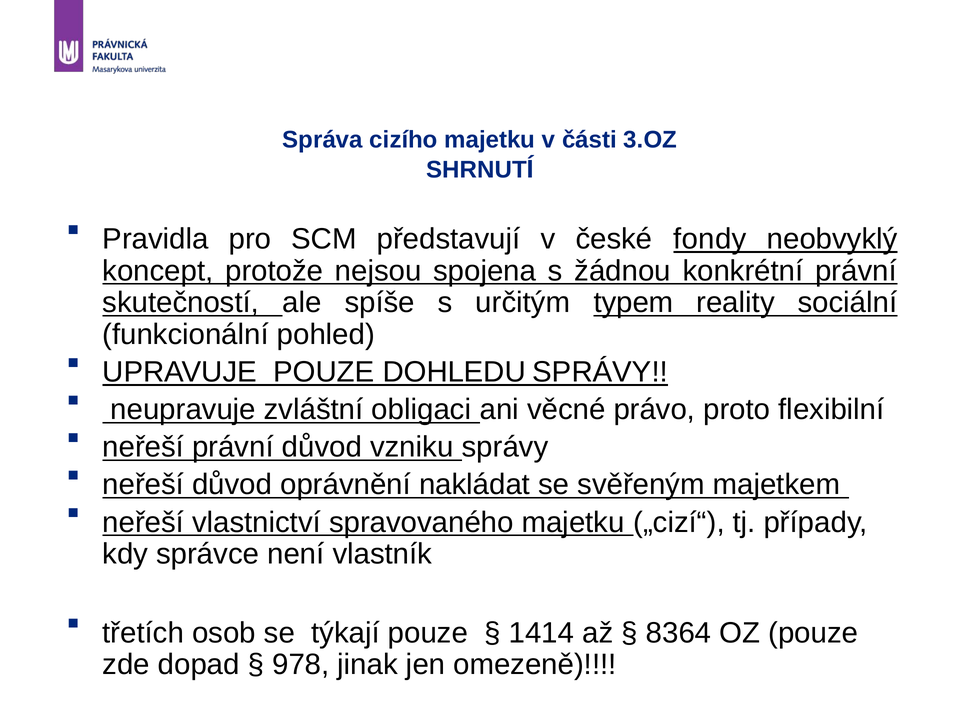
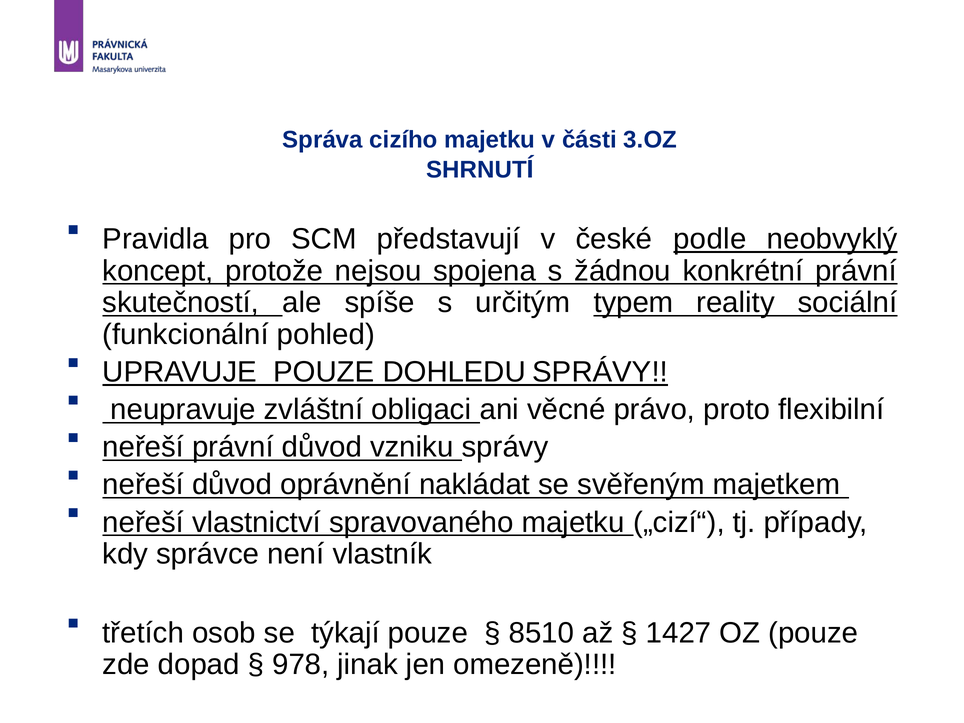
fondy: fondy -> podle (710, 239)
1414: 1414 -> 8510 (541, 633)
8364: 8364 -> 1427 (679, 633)
